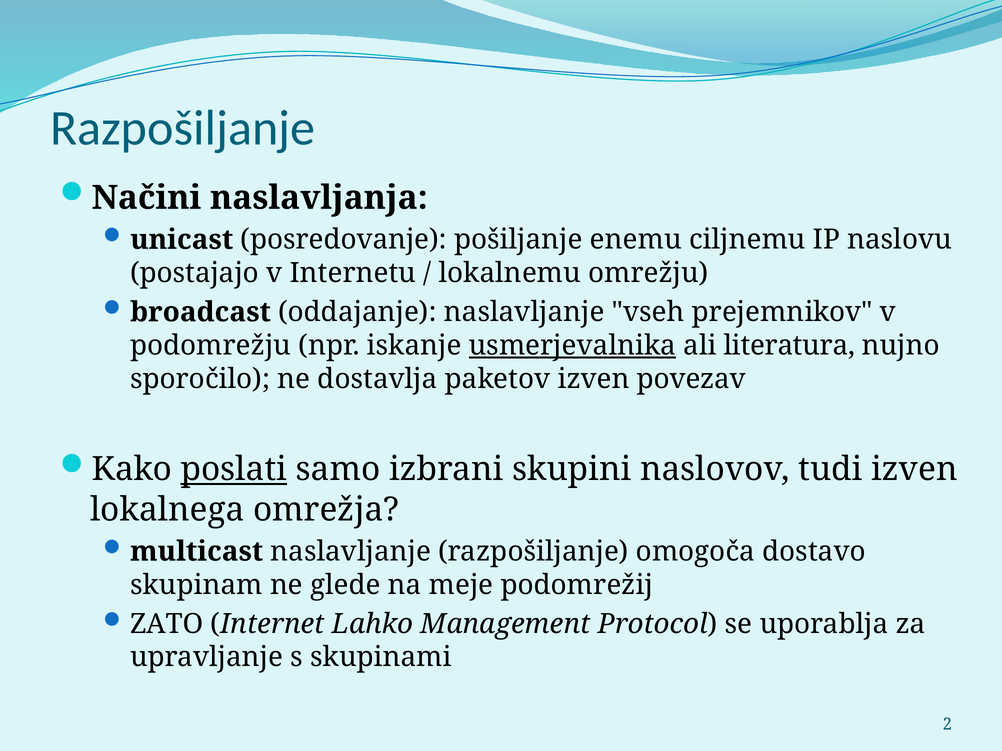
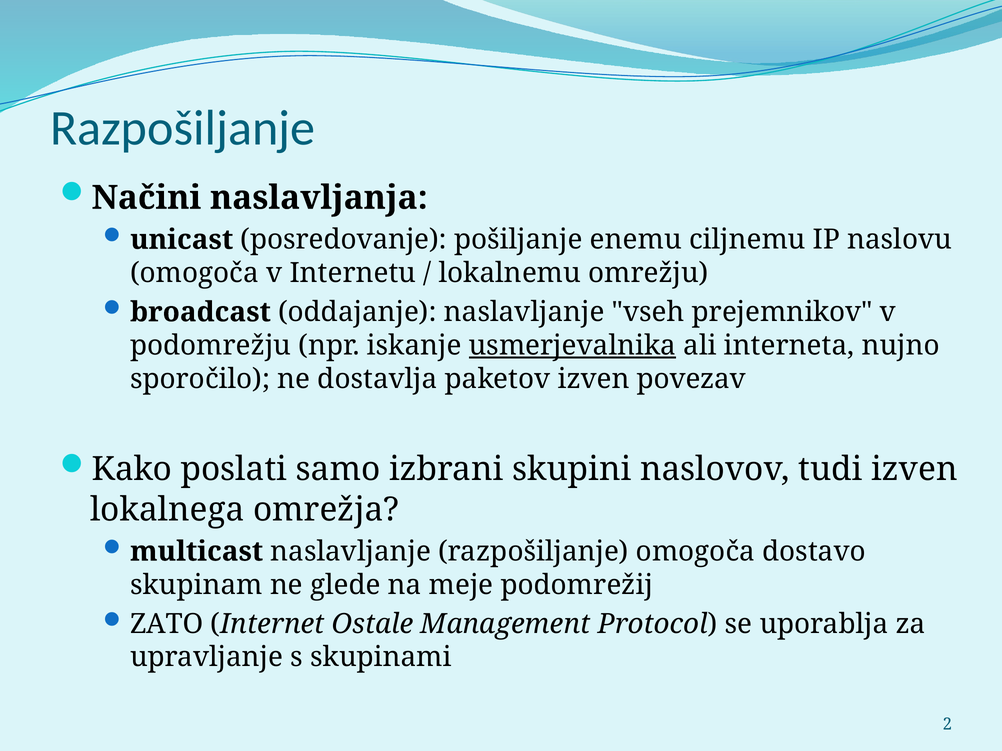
postajajo: postajajo -> omogoča (194, 273)
literatura: literatura -> interneta (789, 346)
poslati underline: present -> none (234, 470)
Lahko: Lahko -> Ostale (373, 624)
